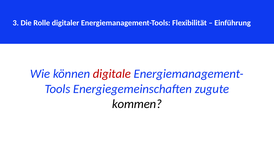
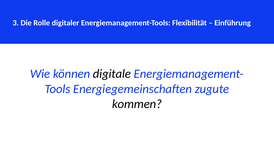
digitale colour: red -> black (112, 74)
